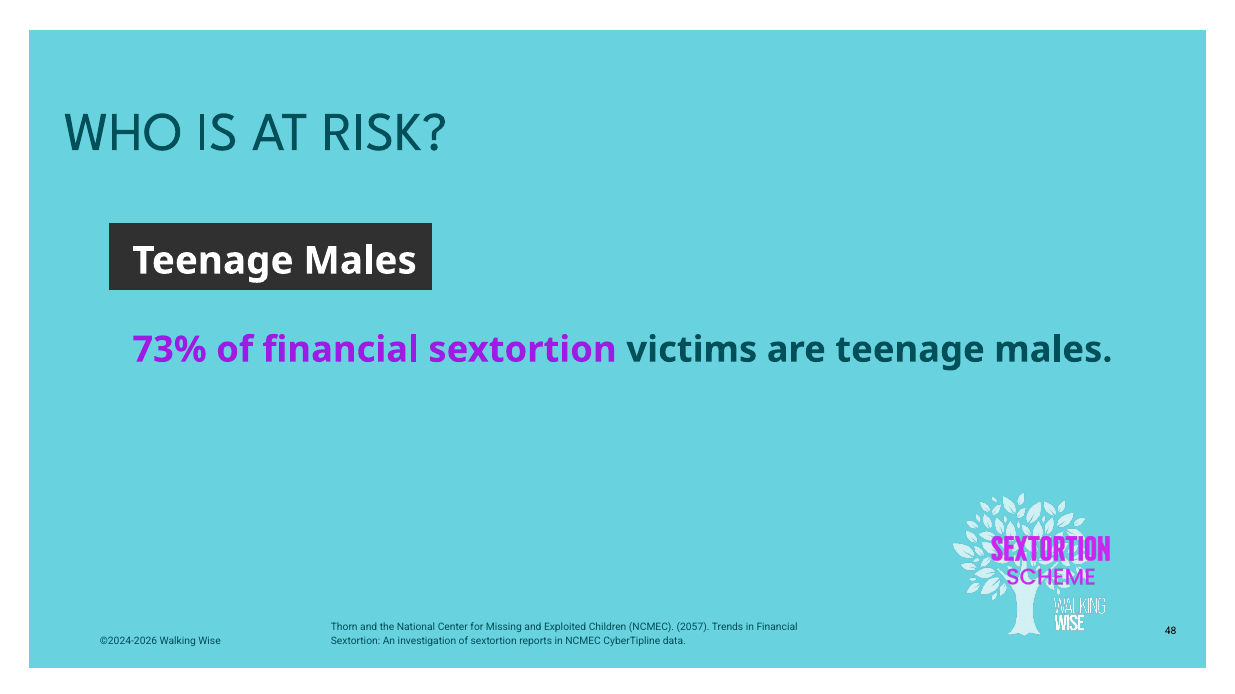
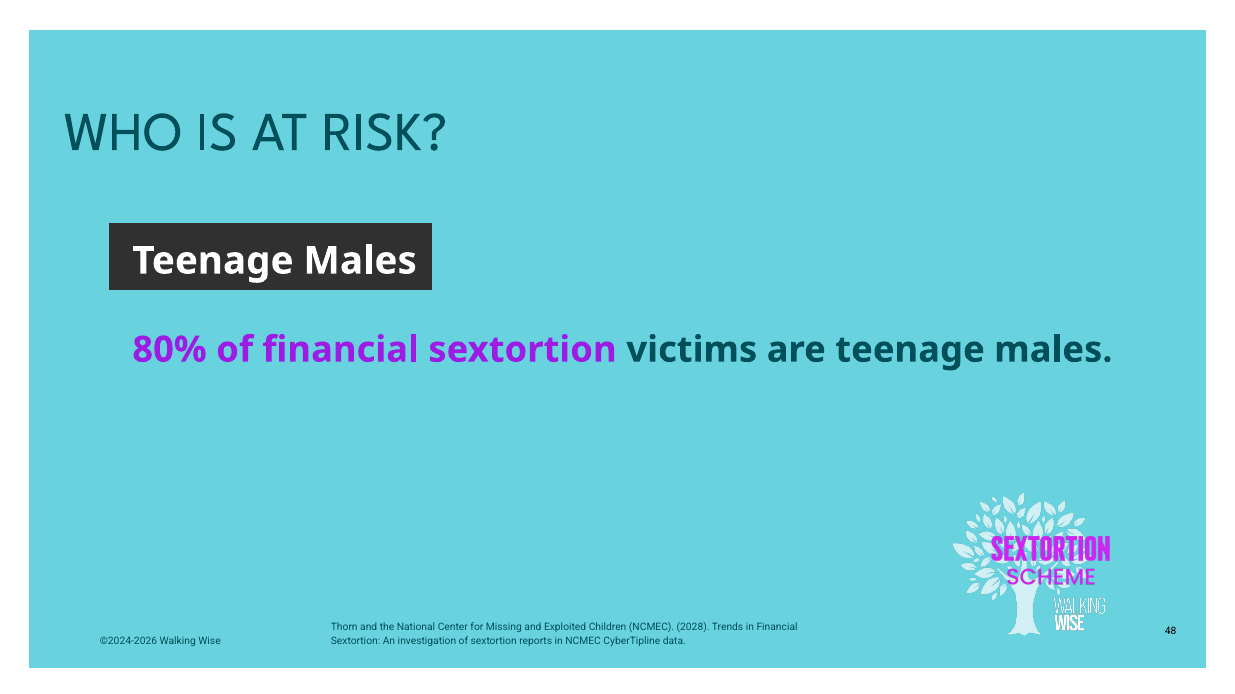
73%: 73% -> 80% (170, 350)
2057: 2057 -> 2028 (693, 628)
